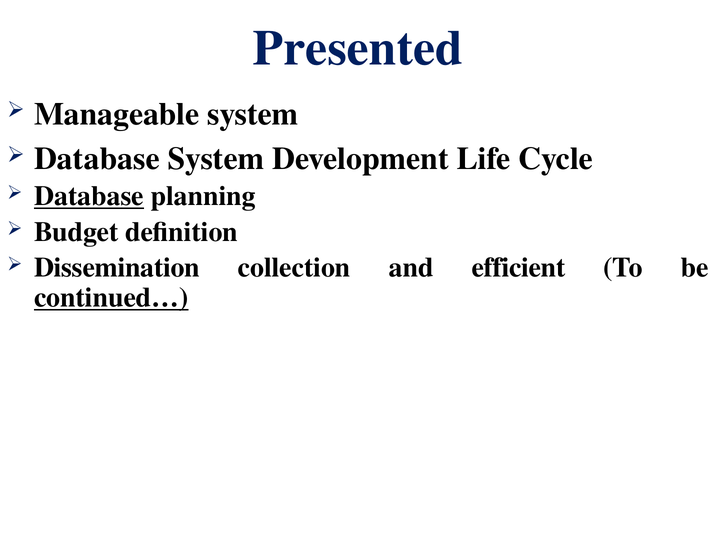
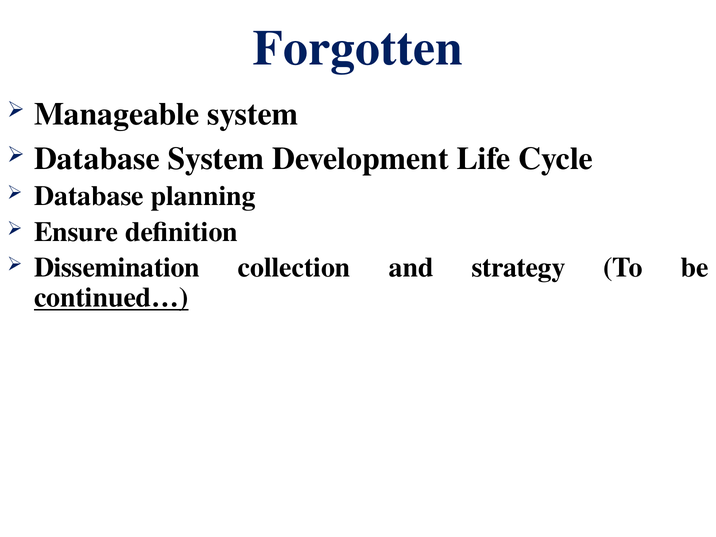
Presented: Presented -> Forgotten (358, 48)
Database underline: present -> none (89, 196)
Budget: Budget -> Ensure (76, 232)
efficient: efficient -> strategy (519, 268)
